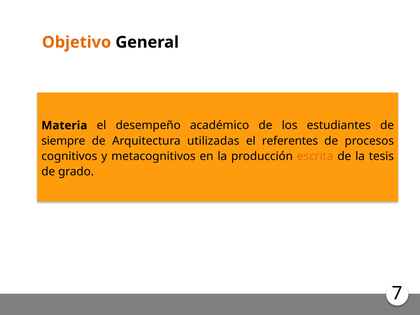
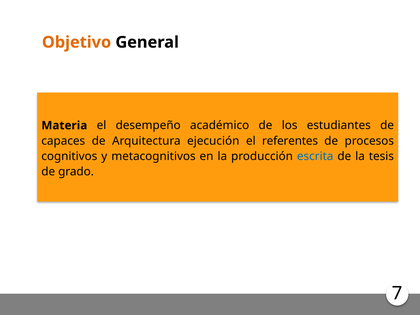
siempre: siempre -> capaces (63, 141)
utilizadas: utilizadas -> ejecución (213, 141)
escrita colour: orange -> blue (315, 156)
